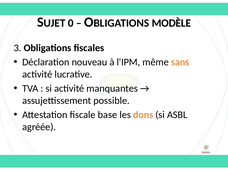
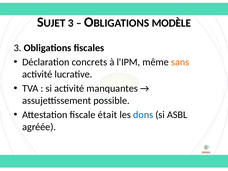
0: 0 -> 3 (71, 23)
nouveau: nouveau -> concrets (89, 62)
base: base -> était (107, 115)
dons colour: orange -> blue (143, 115)
